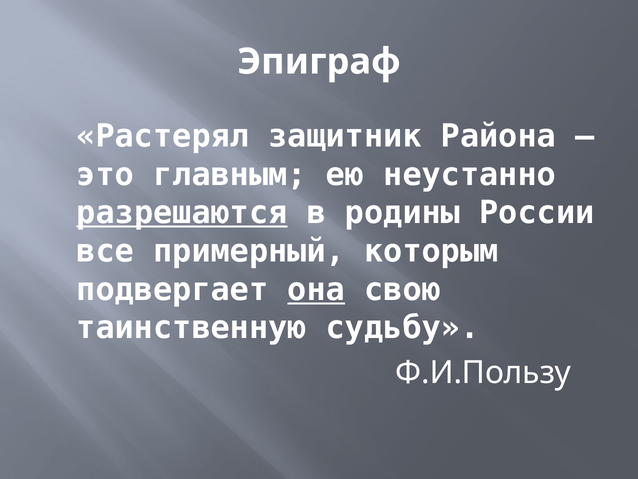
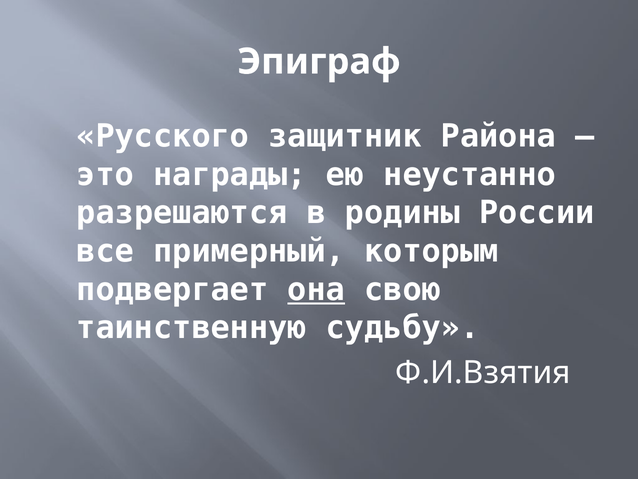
Растерял: Растерял -> Русского (163, 136)
главным: главным -> награды (230, 174)
разрешаются underline: present -> none (182, 213)
Ф.И.Пользу: Ф.И.Пользу -> Ф.И.Взятия (483, 372)
